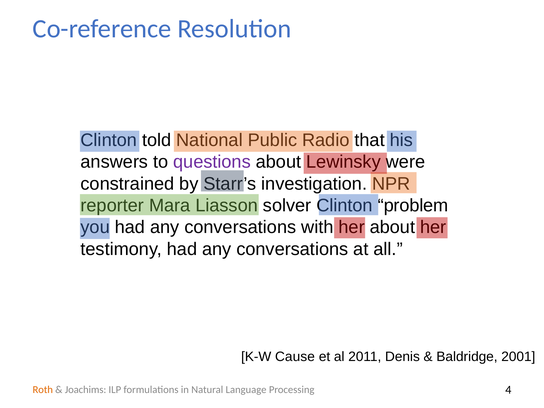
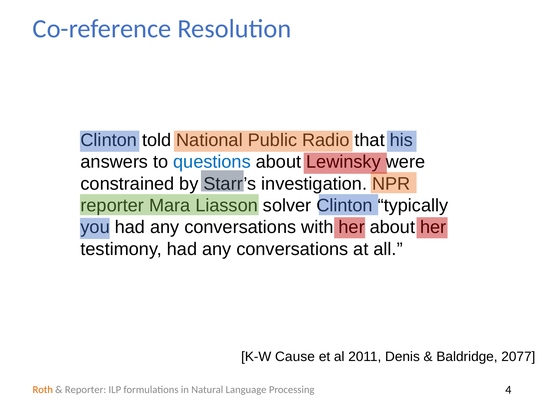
questions colour: purple -> blue (212, 162)
problem: problem -> typically (413, 206)
2001: 2001 -> 2077 (518, 357)
Joachims: Joachims -> Reporter (86, 390)
